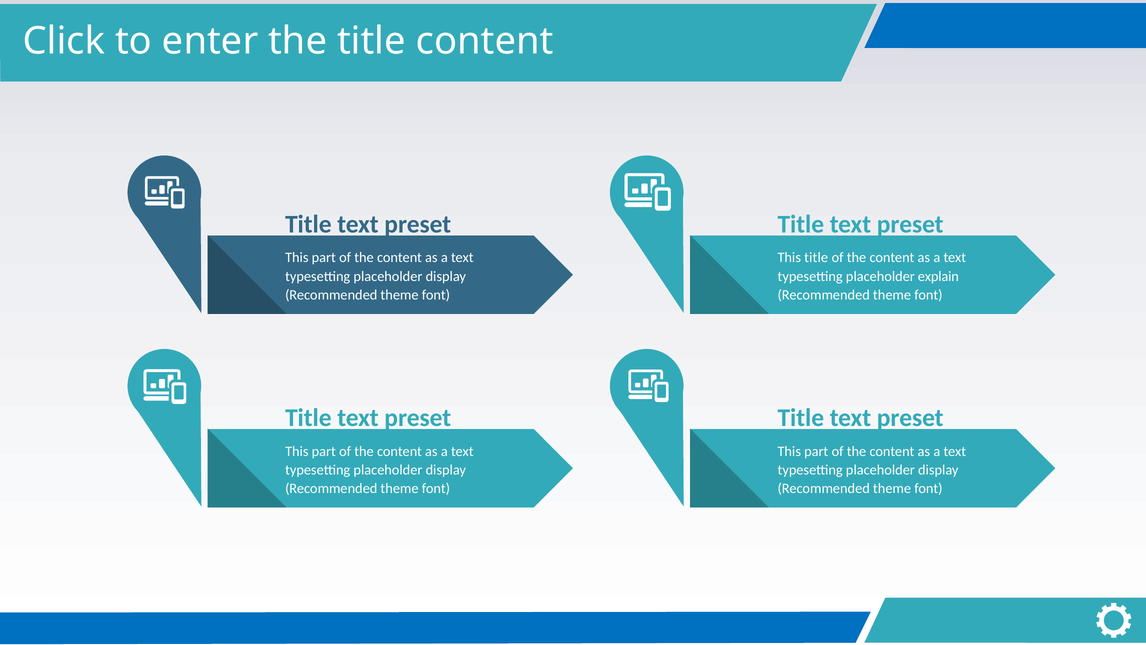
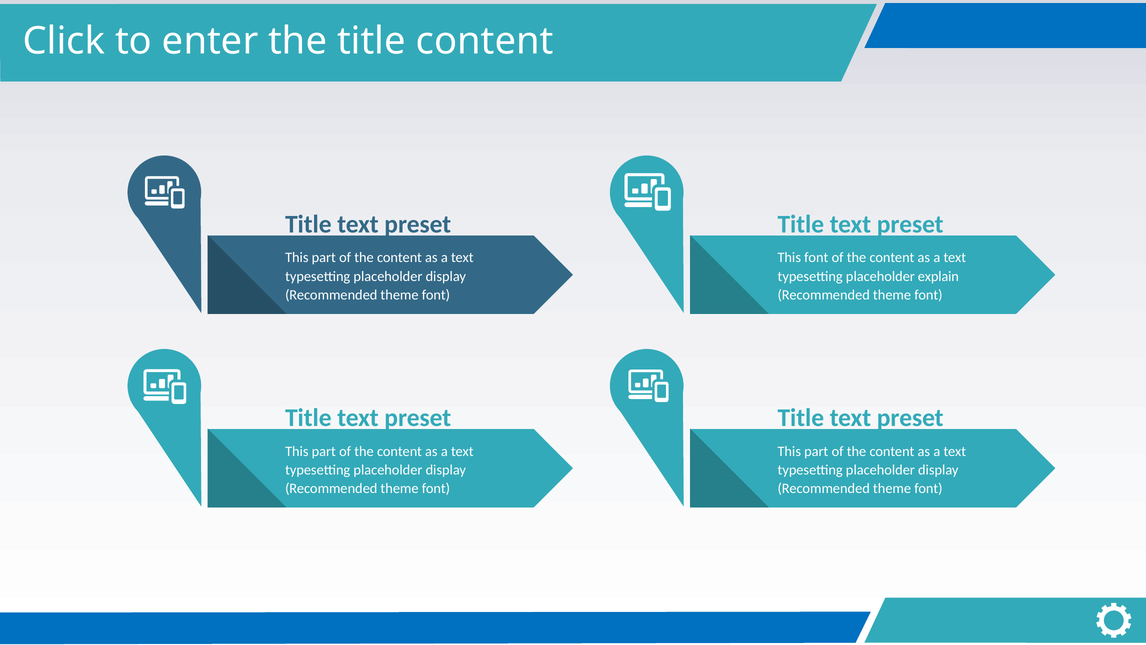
This title: title -> font (816, 258)
